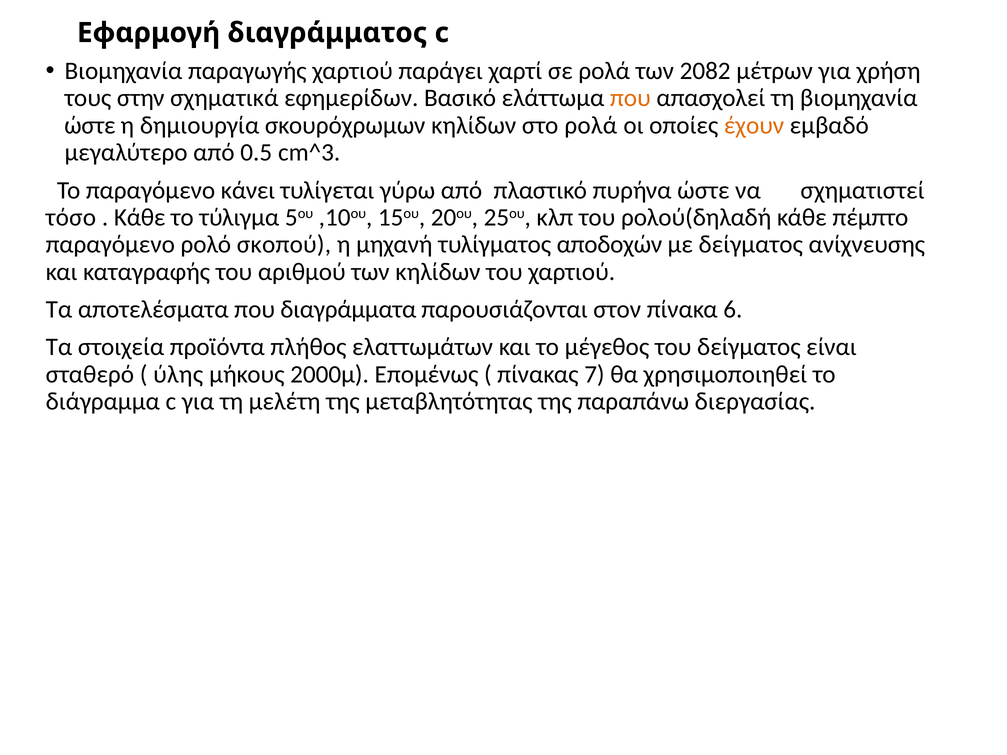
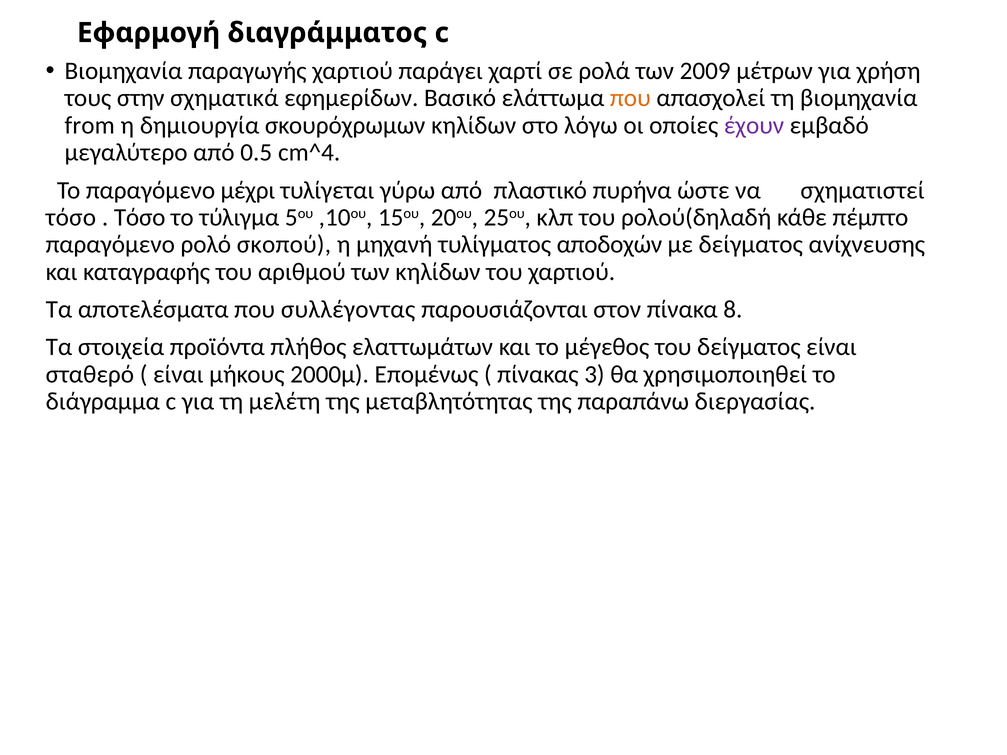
2082: 2082 -> 2009 (705, 71)
ώστε: ώστε -> from (90, 125)
στο ρολά: ρολά -> λόγω (591, 125)
έχουν colour: orange -> purple (754, 125)
cm^3: cm^3 -> cm^4 (309, 153)
κάνει: κάνει -> μέχρι (248, 190)
Κάθε: Κάθε -> Τόσο (140, 217)
διαγράμματα: διαγράμματα -> συλλέγοντας (348, 310)
6: 6 -> 8 (733, 310)
ύλης: ύλης -> είναι (178, 374)
7: 7 -> 3 (594, 374)
